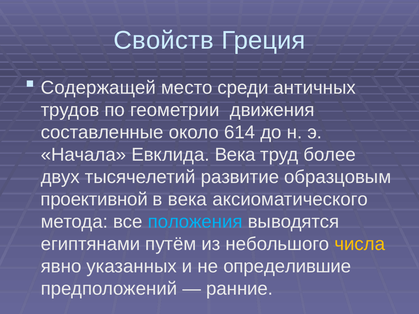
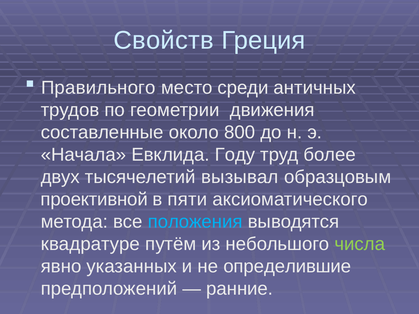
Содержащей: Содержащей -> Правильного (98, 88)
614: 614 -> 800 (240, 133)
Евклида Века: Века -> Году (235, 155)
развитие: развитие -> вызывал (240, 177)
в века: века -> пяти (187, 200)
египтянами: египтянами -> квадратуре (90, 244)
числа colour: yellow -> light green (360, 244)
